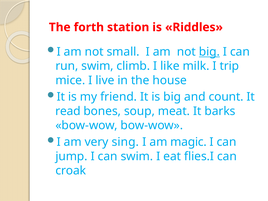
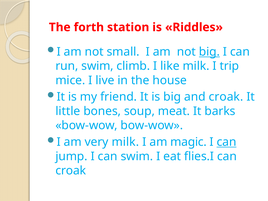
and count: count -> croak (226, 97)
read: read -> little (68, 111)
very sing: sing -> milk (125, 142)
can underline: none -> present (227, 142)
